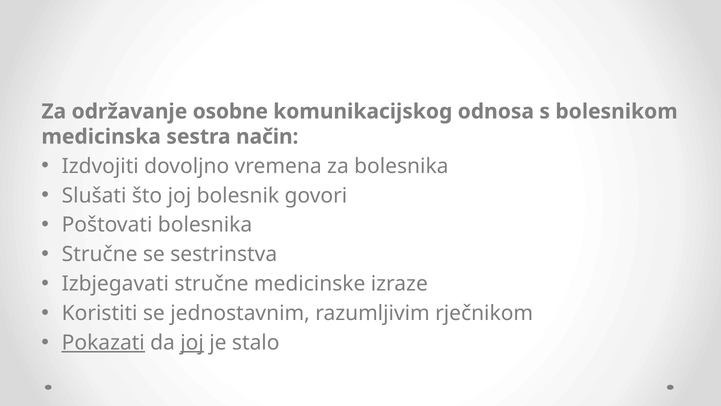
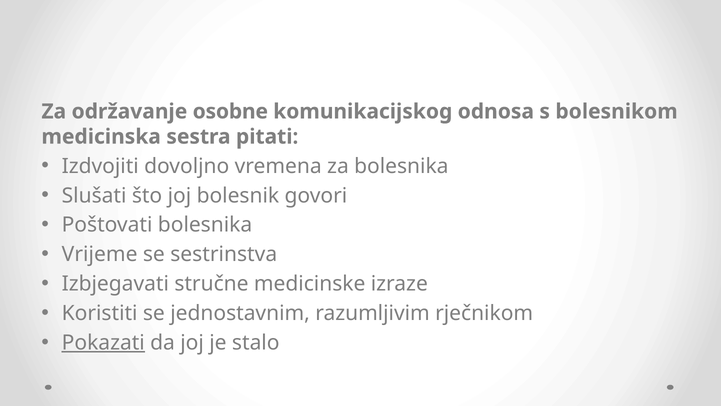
način: način -> pitati (267, 137)
Stručne: Stručne -> Vrijeme (100, 254)
joj underline: present -> none (192, 342)
